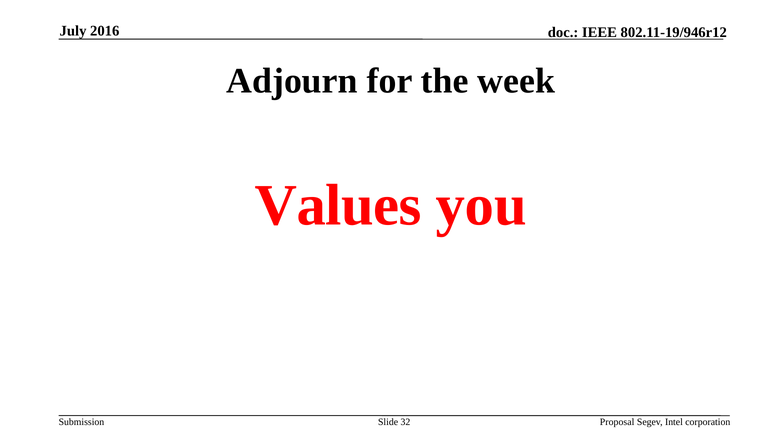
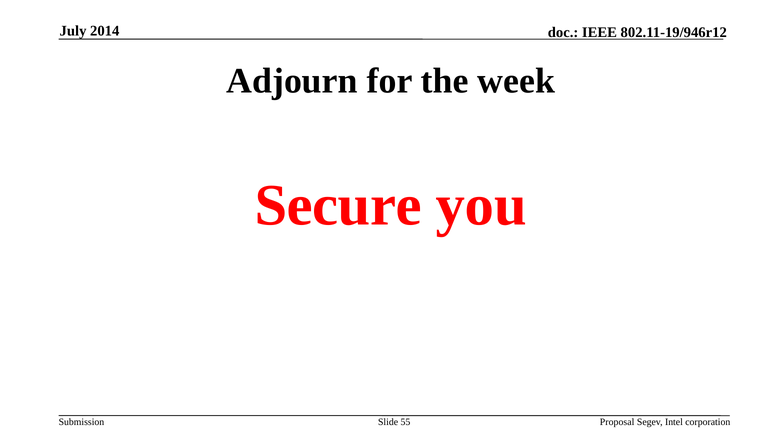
2016: 2016 -> 2014 (105, 31)
Values: Values -> Secure (338, 205)
32: 32 -> 55 (405, 422)
